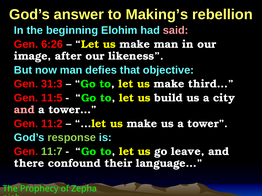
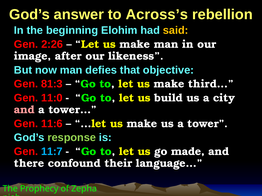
Making’s: Making’s -> Across’s (157, 15)
said colour: pink -> yellow (176, 30)
6:26: 6:26 -> 2:26 (52, 44)
31:3: 31:3 -> 81:3 (52, 84)
11:5: 11:5 -> 11:0 (52, 98)
11:2: 11:2 -> 11:6 (52, 124)
11:7 colour: light green -> light blue (52, 152)
leave: leave -> made (188, 152)
